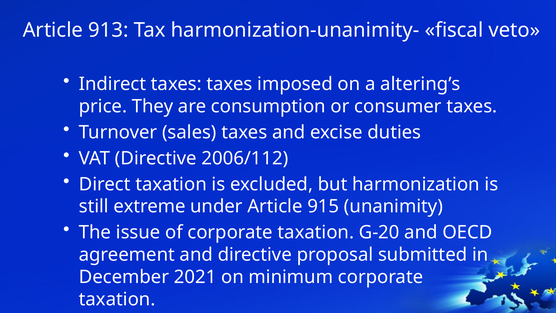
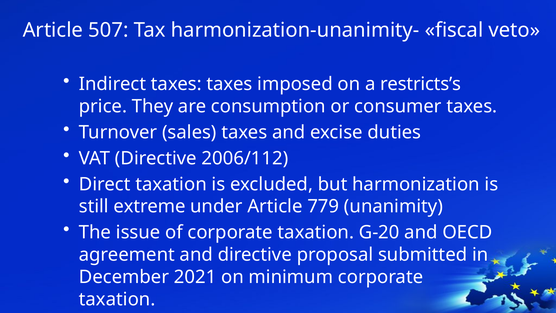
913: 913 -> 507 (108, 30)
altering’s: altering’s -> restricts’s (421, 84)
915: 915 -> 779 (323, 206)
